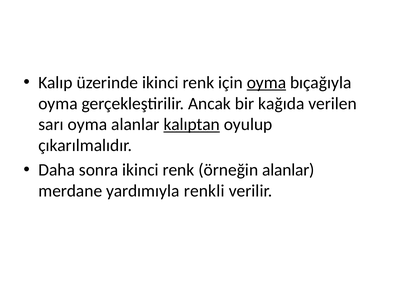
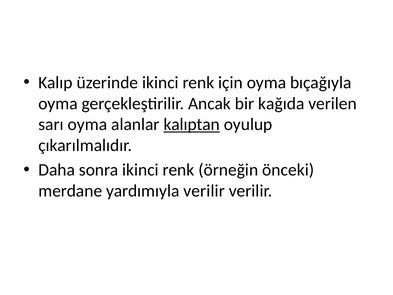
oyma underline: present -> none (266, 82)
örneğin alanlar: alanlar -> önceki (288, 170)
yardımıyla renkli: renkli -> verilir (204, 191)
